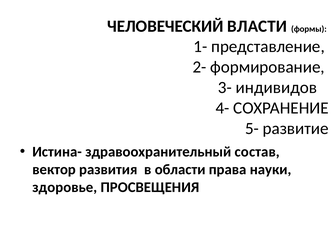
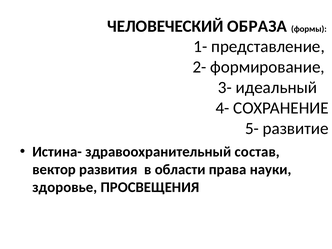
ВЛАСТИ: ВЛАСТИ -> ОБРАЗА (257, 26)
индивидов: индивидов -> идеальный (276, 88)
